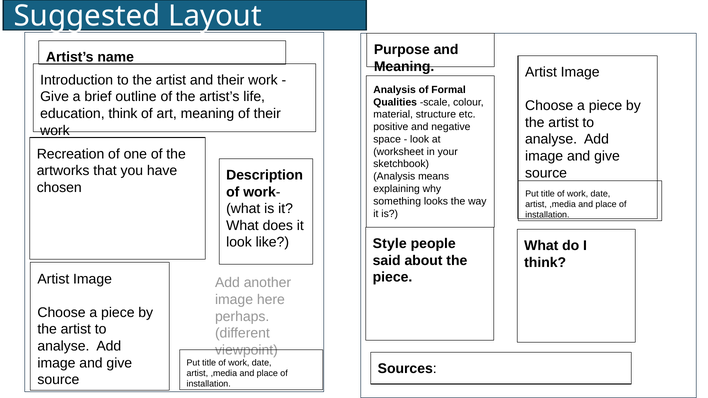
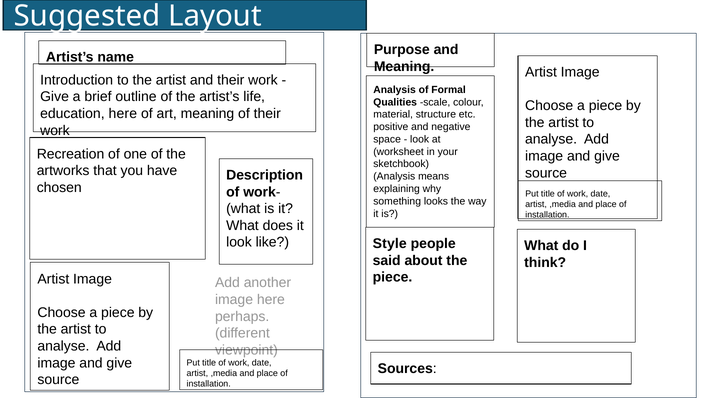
education think: think -> here (123, 114)
